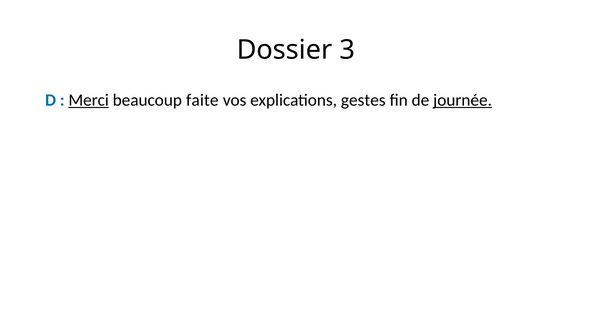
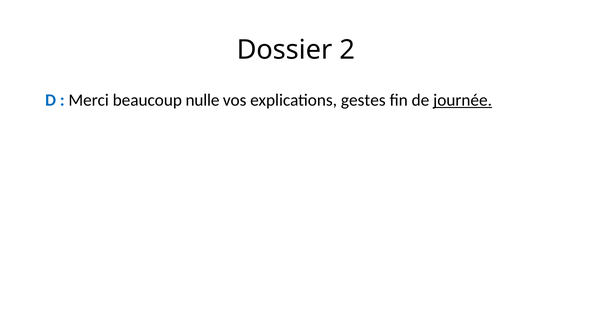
3: 3 -> 2 (347, 50)
Merci underline: present -> none (89, 100)
faite: faite -> nulle (202, 100)
